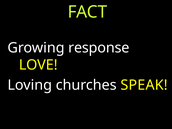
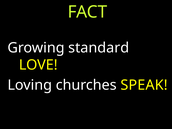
response: response -> standard (99, 48)
